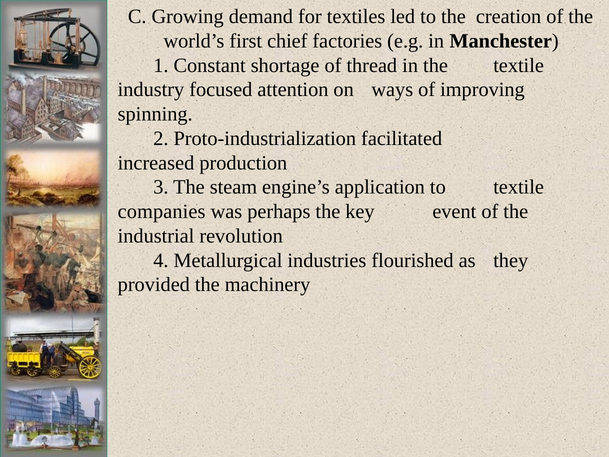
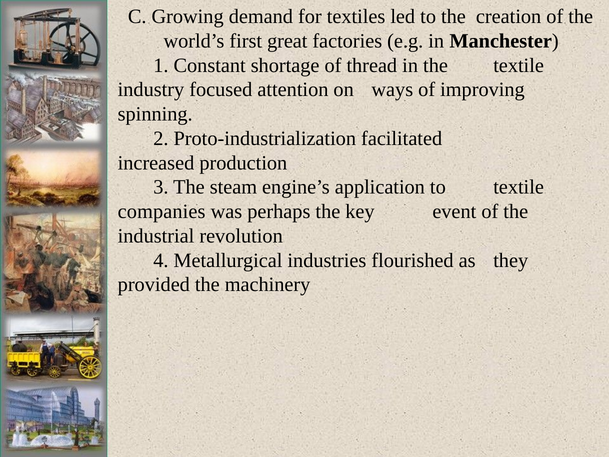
chief: chief -> great (287, 41)
